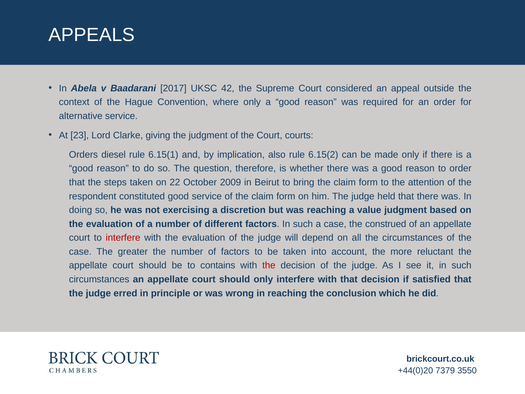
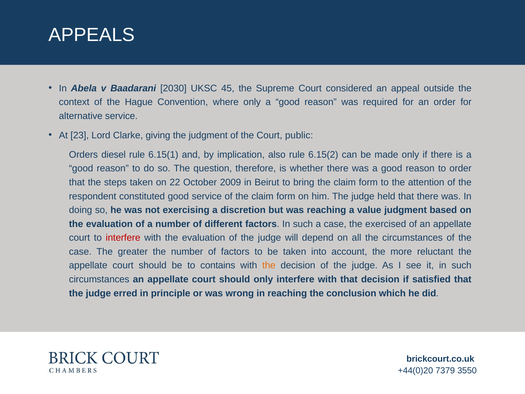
2017: 2017 -> 2030 (173, 88)
42: 42 -> 45 (228, 88)
courts: courts -> public (299, 135)
construed: construed -> exercised (386, 224)
the colour: red -> orange (269, 265)
